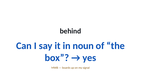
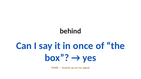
noun: noun -> once (83, 46)
